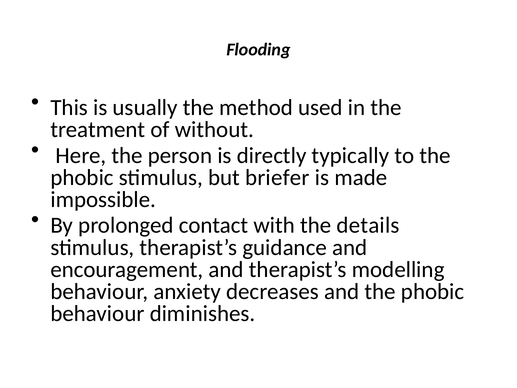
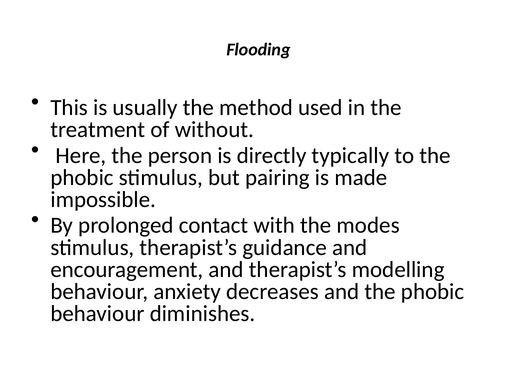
briefer: briefer -> pairing (277, 177)
details: details -> modes (368, 225)
